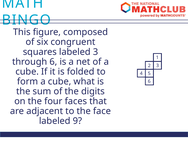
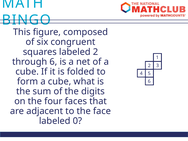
labeled 3: 3 -> 2 (96, 52)
9: 9 -> 0 (77, 121)
